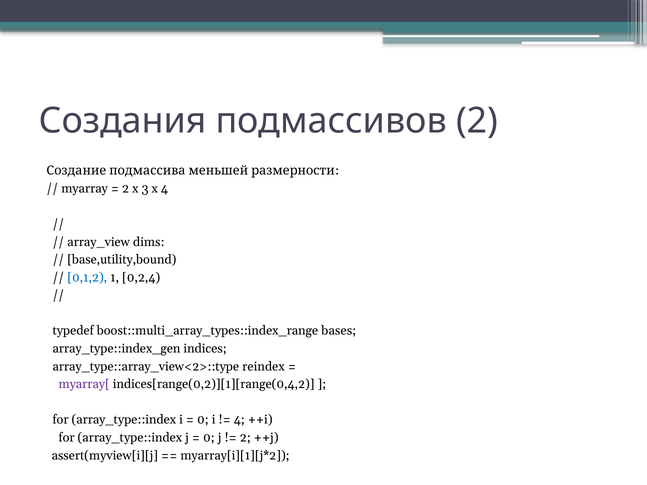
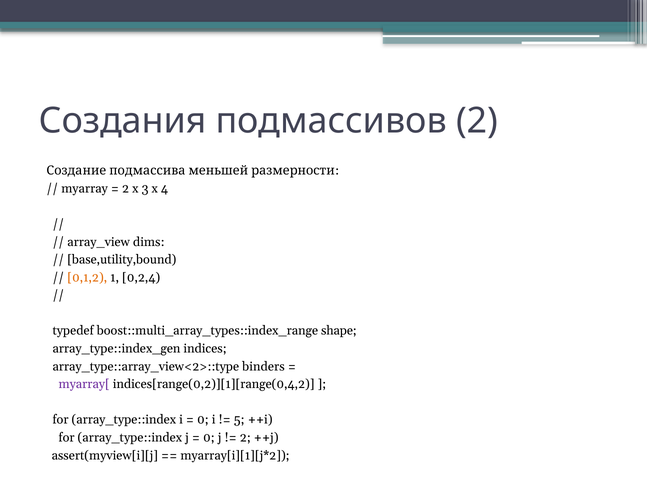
0,1,2 colour: blue -> orange (87, 278)
bases: bases -> shape (339, 331)
reindex: reindex -> binders (263, 367)
4: 4 -> 5 (239, 420)
